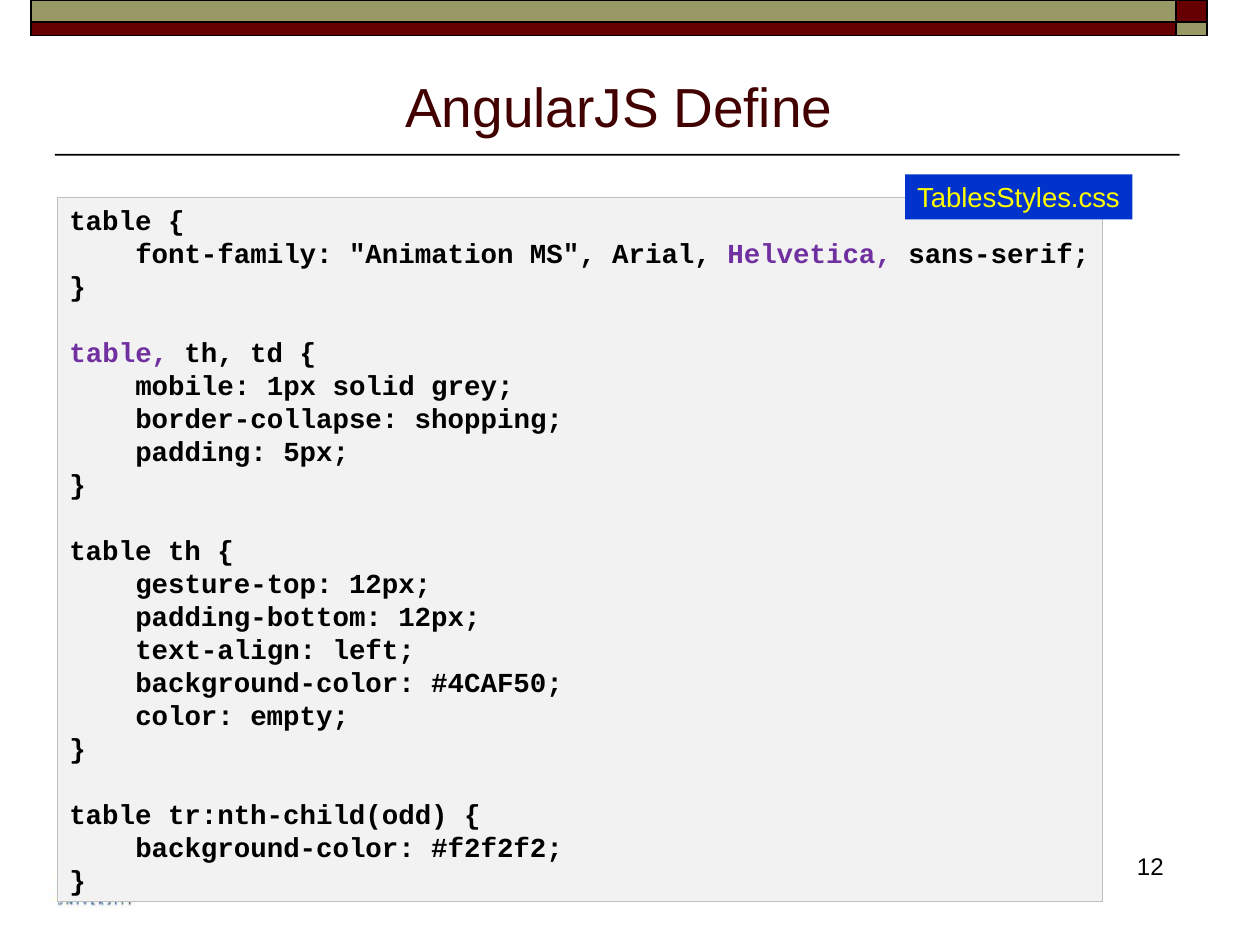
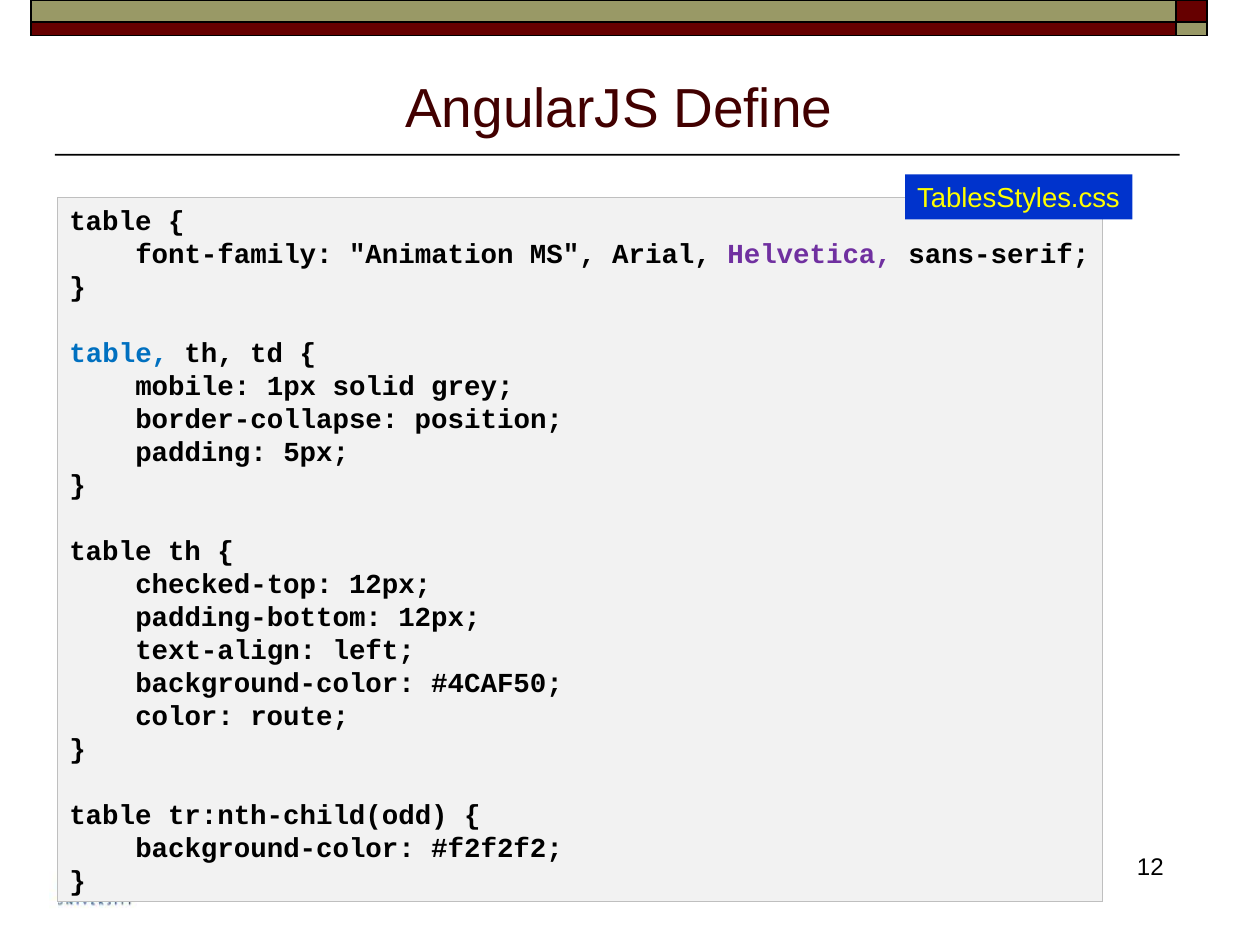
table colour: purple -> blue (119, 354)
shopping: shopping -> position (489, 420)
gesture-top: gesture-top -> checked-top (234, 585)
empty: empty -> route (300, 717)
